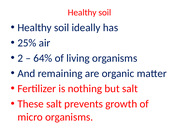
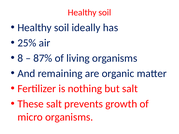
2: 2 -> 8 (20, 58)
64%: 64% -> 87% (43, 58)
